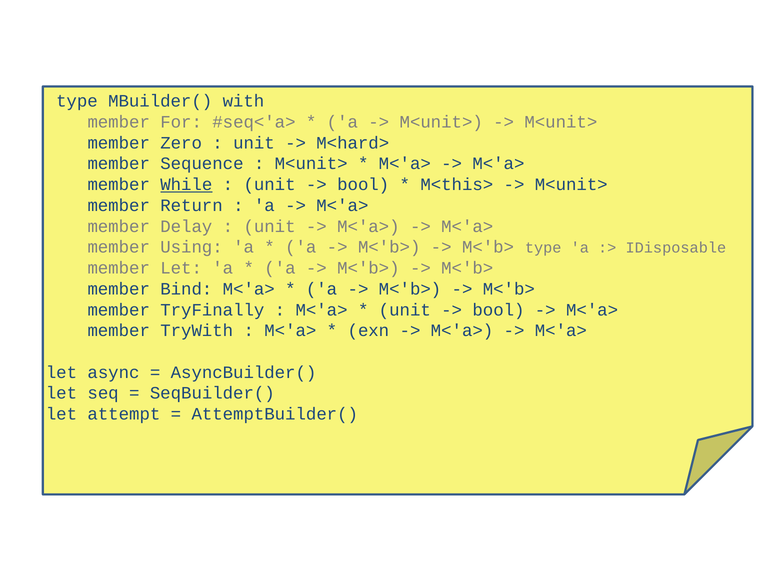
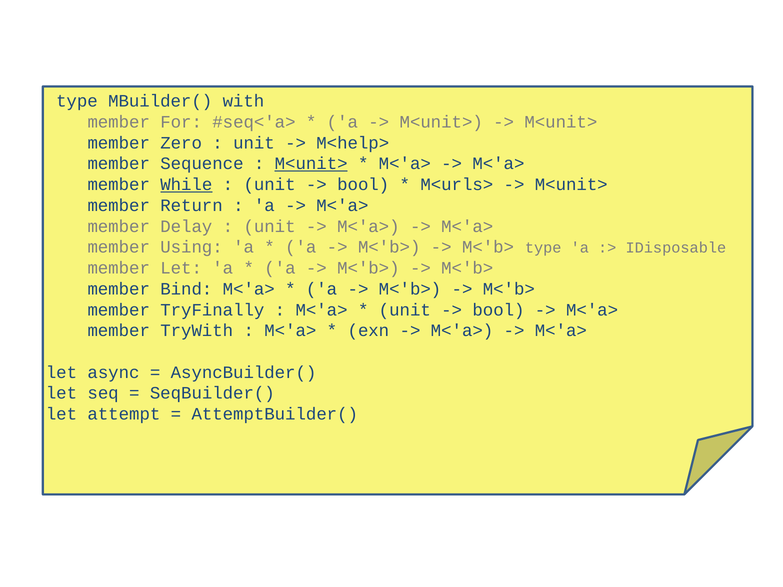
M<hard>: M<hard> -> M<help> (353, 143)
M<unit> underline: none -> present (311, 164)
M<this>: M<this> -> M<urls> (457, 185)
